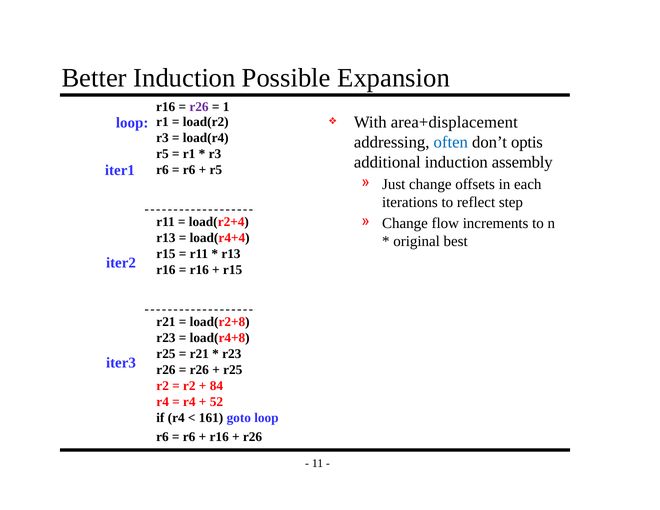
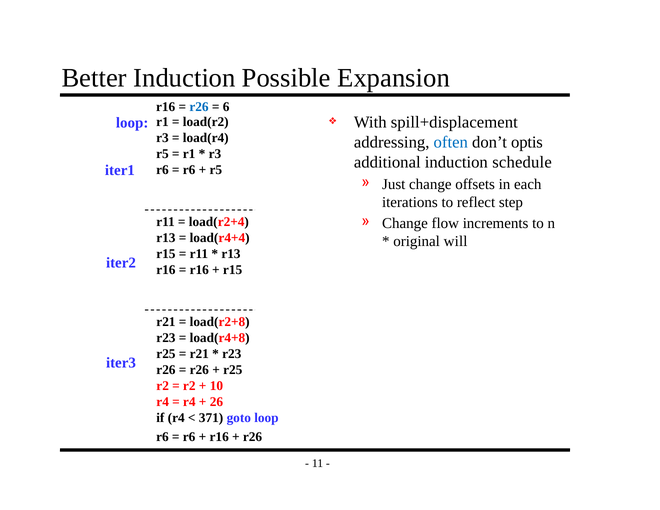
r26 colour: purple -> blue (199, 107)
1: 1 -> 6 (226, 107)
area+displacement: area+displacement -> spill+displacement (454, 122)
assembly: assembly -> schedule (522, 162)
best: best -> will (456, 241)
84: 84 -> 10 (216, 386)
52: 52 -> 26 (216, 402)
161: 161 -> 371 (211, 418)
